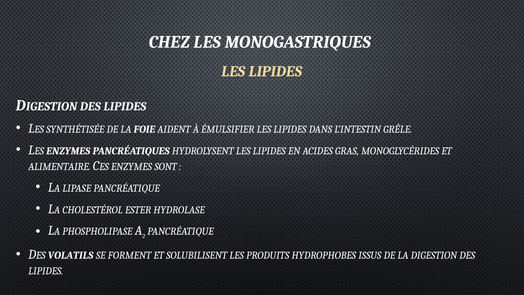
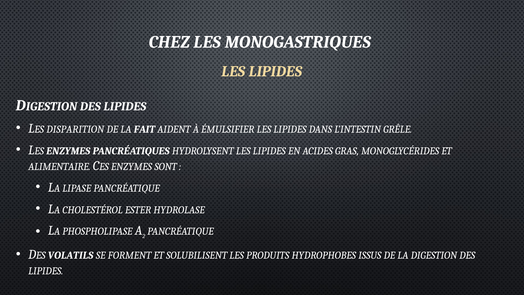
SYNTHÉTISÉE: SYNTHÉTISÉE -> DISPARITION (75, 129)
FOIE: FOIE -> FAIT (144, 129)
